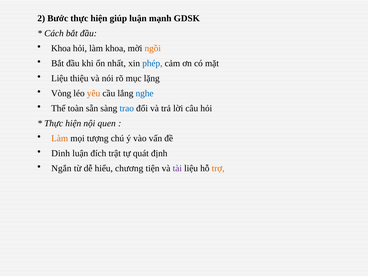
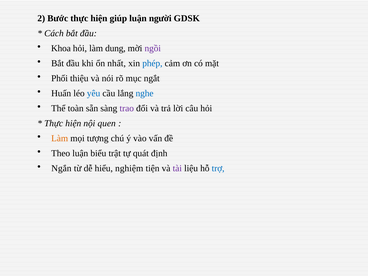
mạnh: mạnh -> người (160, 18)
làm khoa: khoa -> dung (115, 48)
ngồi colour: orange -> purple (153, 48)
Liệu: Liệu -> Phối (60, 78)
lặng: lặng -> ngắt (152, 78)
Vòng: Vòng -> Huấn (61, 93)
yêu colour: orange -> blue (94, 93)
trao colour: blue -> purple (127, 108)
Dinh: Dinh -> Theo (61, 153)
đích: đích -> biểu (98, 153)
chương: chương -> nghiệm (129, 168)
trợ colour: orange -> blue (218, 168)
